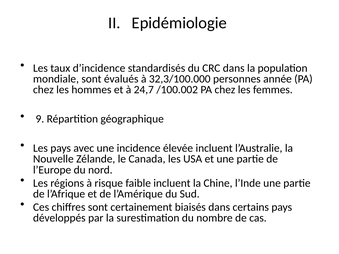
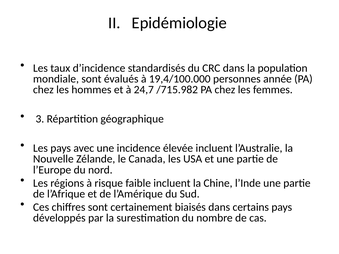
32,3/100.000: 32,3/100.000 -> 19,4/100.000 (180, 79)
/100.002: /100.002 -> /715.982 (177, 90)
9: 9 -> 3 (40, 119)
